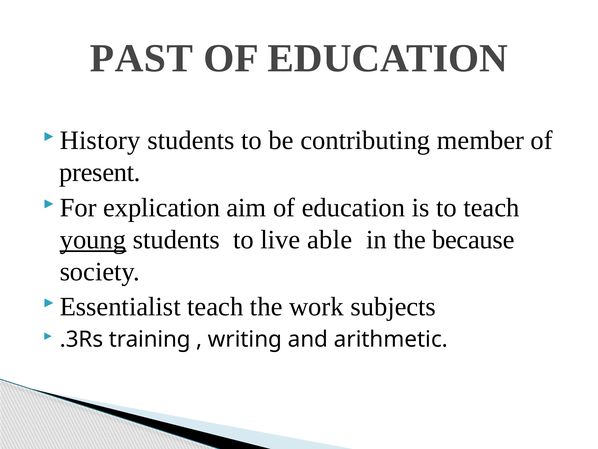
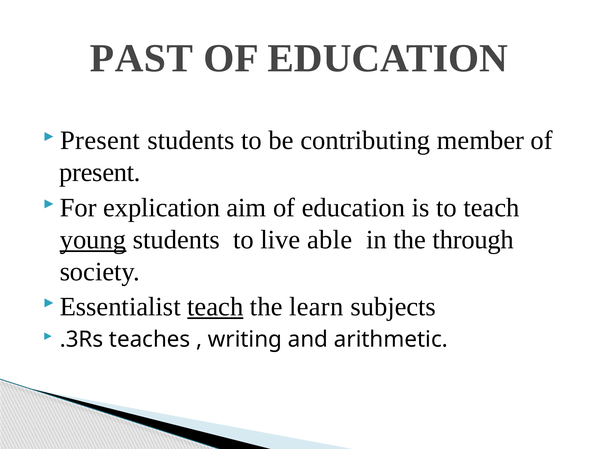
History: History -> Present (100, 140)
because: because -> through (473, 239)
teach underline: none -> present (215, 306)
work: work -> learn (316, 306)
training: training -> teaches (150, 339)
